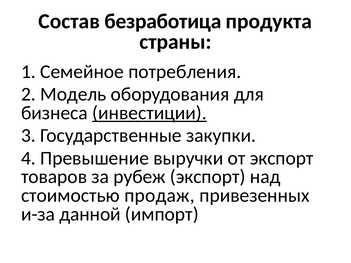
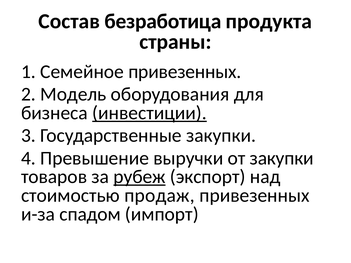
Семейное потребления: потребления -> привезенных (185, 72)
от экспорт: экспорт -> закупки (282, 158)
рубеж underline: none -> present (140, 177)
данной: данной -> спадом (90, 214)
